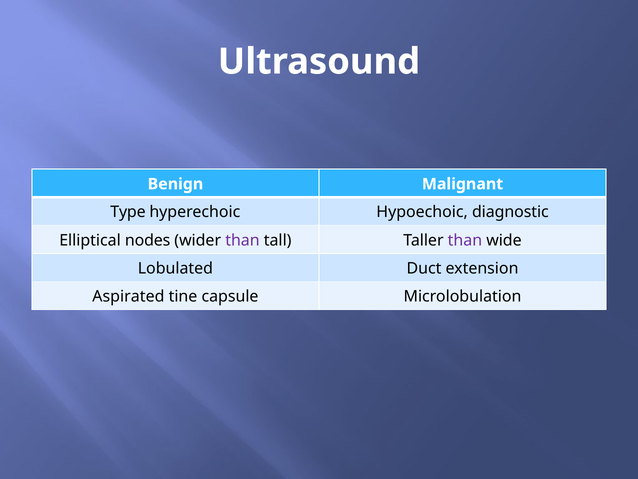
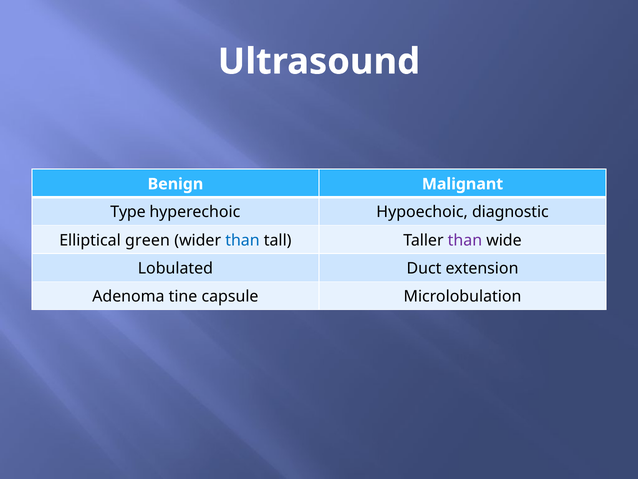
nodes: nodes -> green (147, 240)
than colour: purple -> blue (242, 240)
Aspirated: Aspirated -> Adenoma (128, 296)
